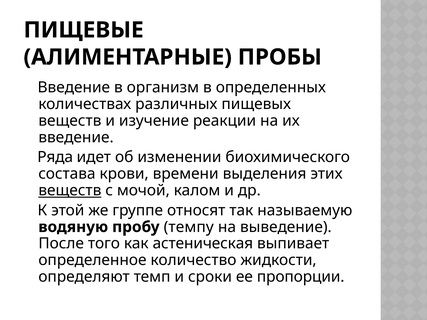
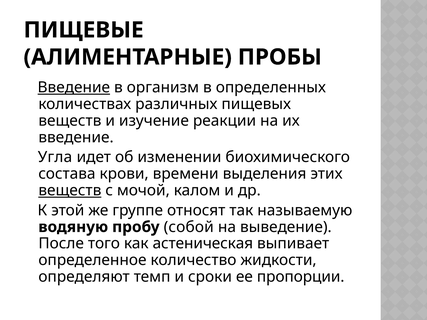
Введение underline: none -> present (74, 88)
Ряда: Ряда -> Угла (55, 157)
темпу: темпу -> собой (189, 227)
